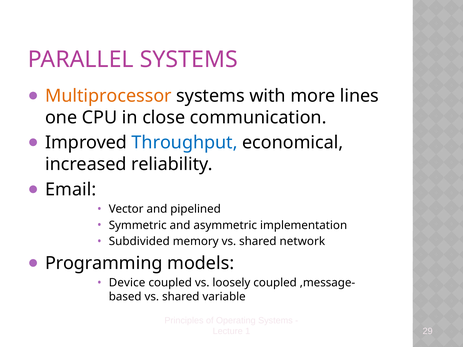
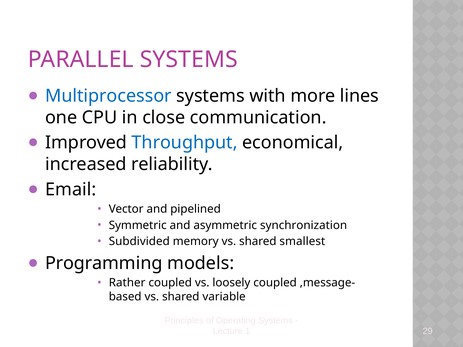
Multiprocessor colour: orange -> blue (108, 96)
implementation: implementation -> synchronization (304, 225)
network: network -> smallest (302, 242)
Device: Device -> Rather (127, 283)
